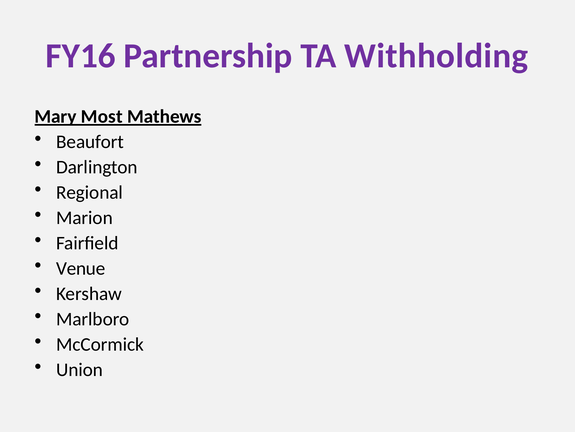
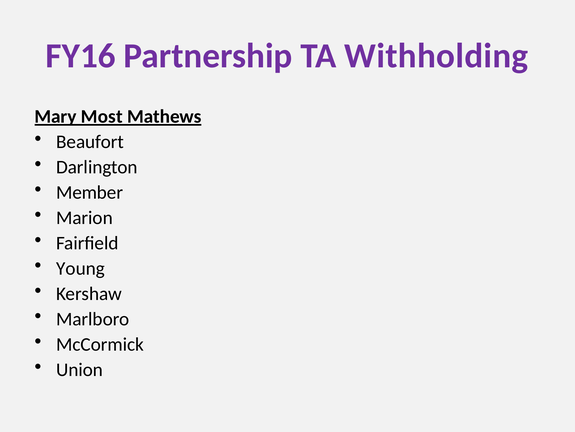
Regional: Regional -> Member (90, 192)
Venue: Venue -> Young (81, 268)
